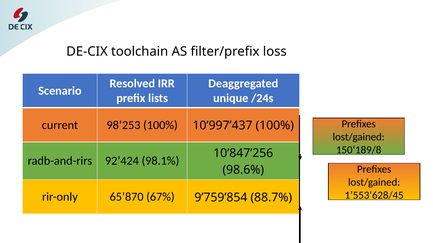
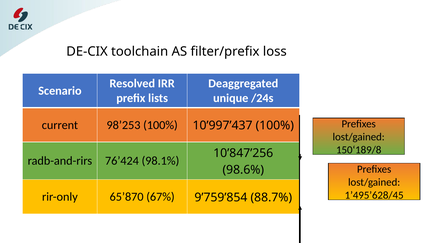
92’424: 92’424 -> 76’424 (122, 161)
1’553’628/45: 1’553’628/45 -> 1’495’628/45 (374, 196)
